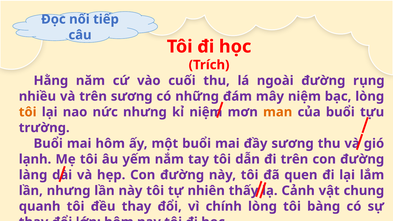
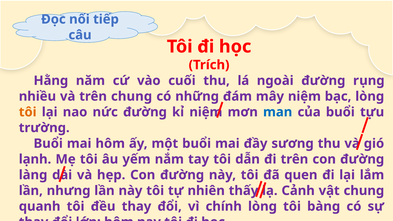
trên sương: sương -> chung (132, 96)
nức nhưng: nhưng -> đường (145, 112)
man colour: orange -> blue (278, 112)
